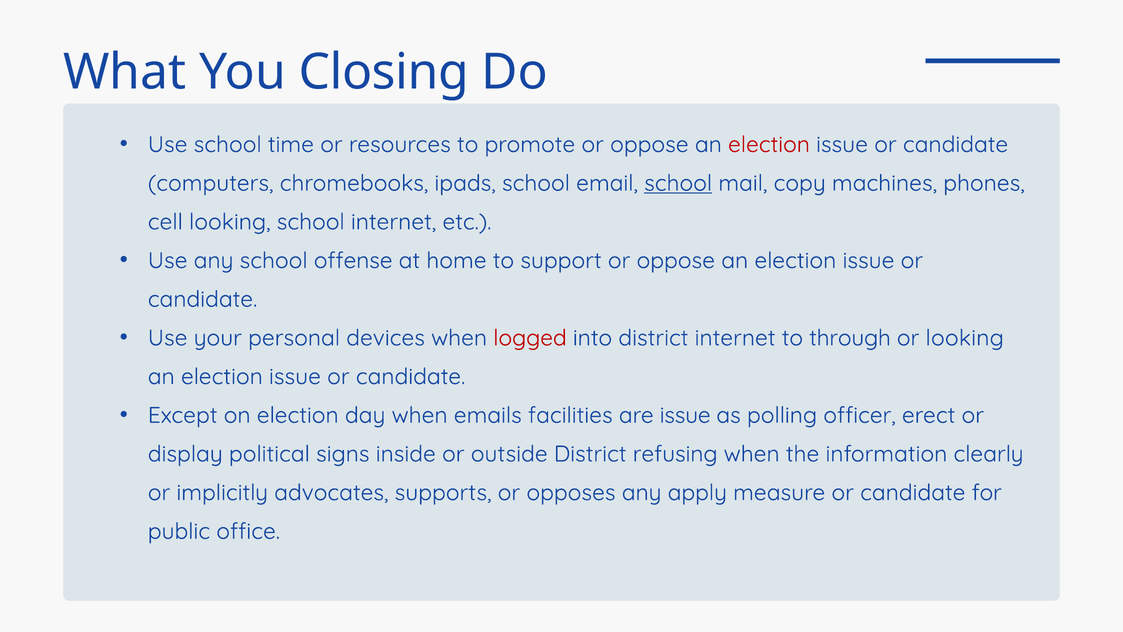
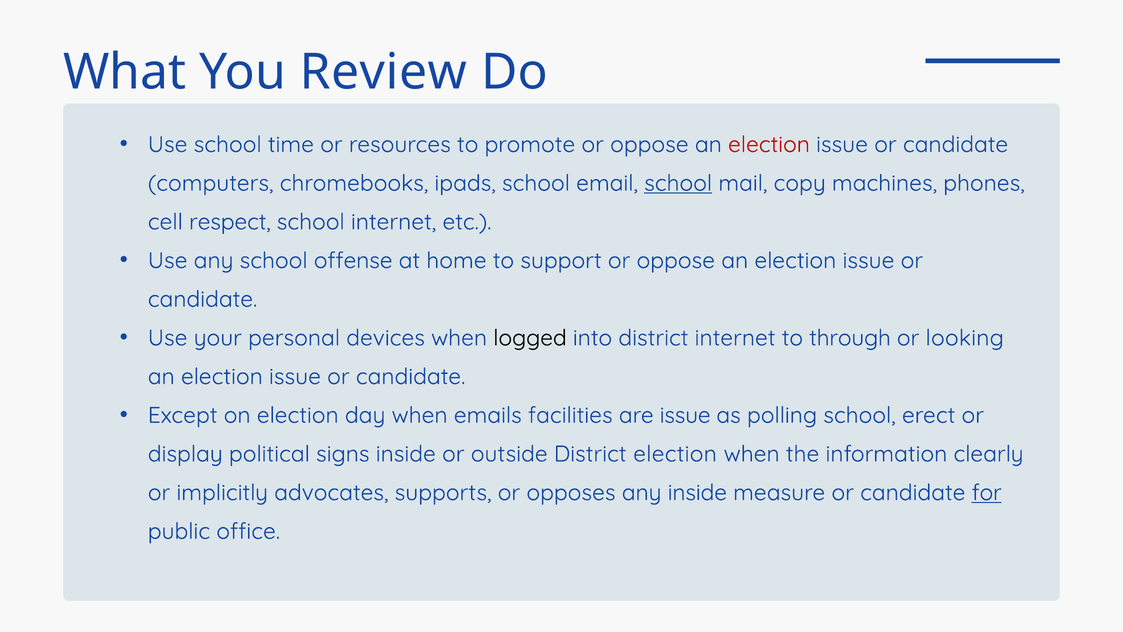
Closing: Closing -> Review (383, 72)
cell looking: looking -> respect (230, 222)
logged colour: red -> black (530, 338)
polling officer: officer -> school (859, 415)
District refusing: refusing -> election (675, 454)
any apply: apply -> inside (697, 492)
for underline: none -> present (987, 492)
